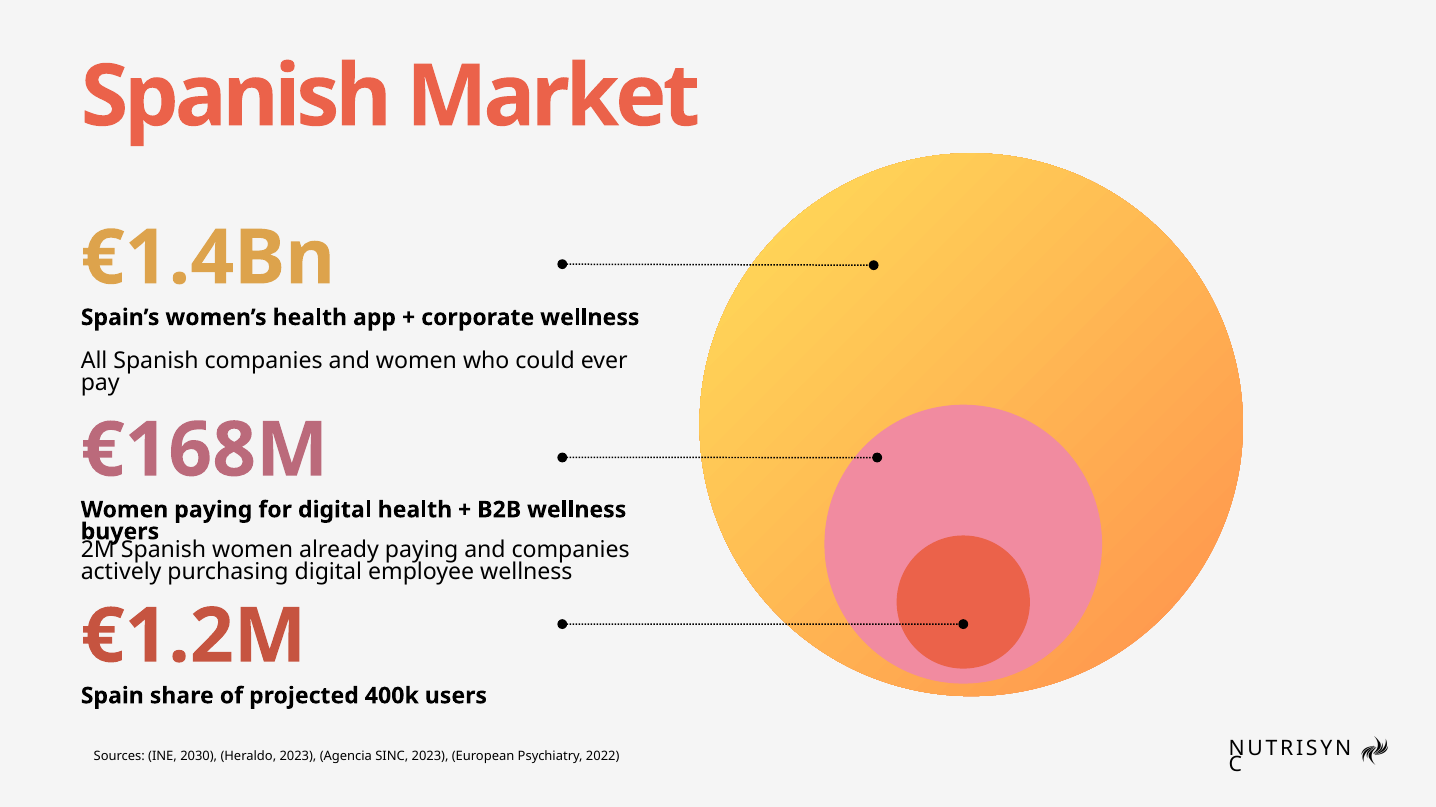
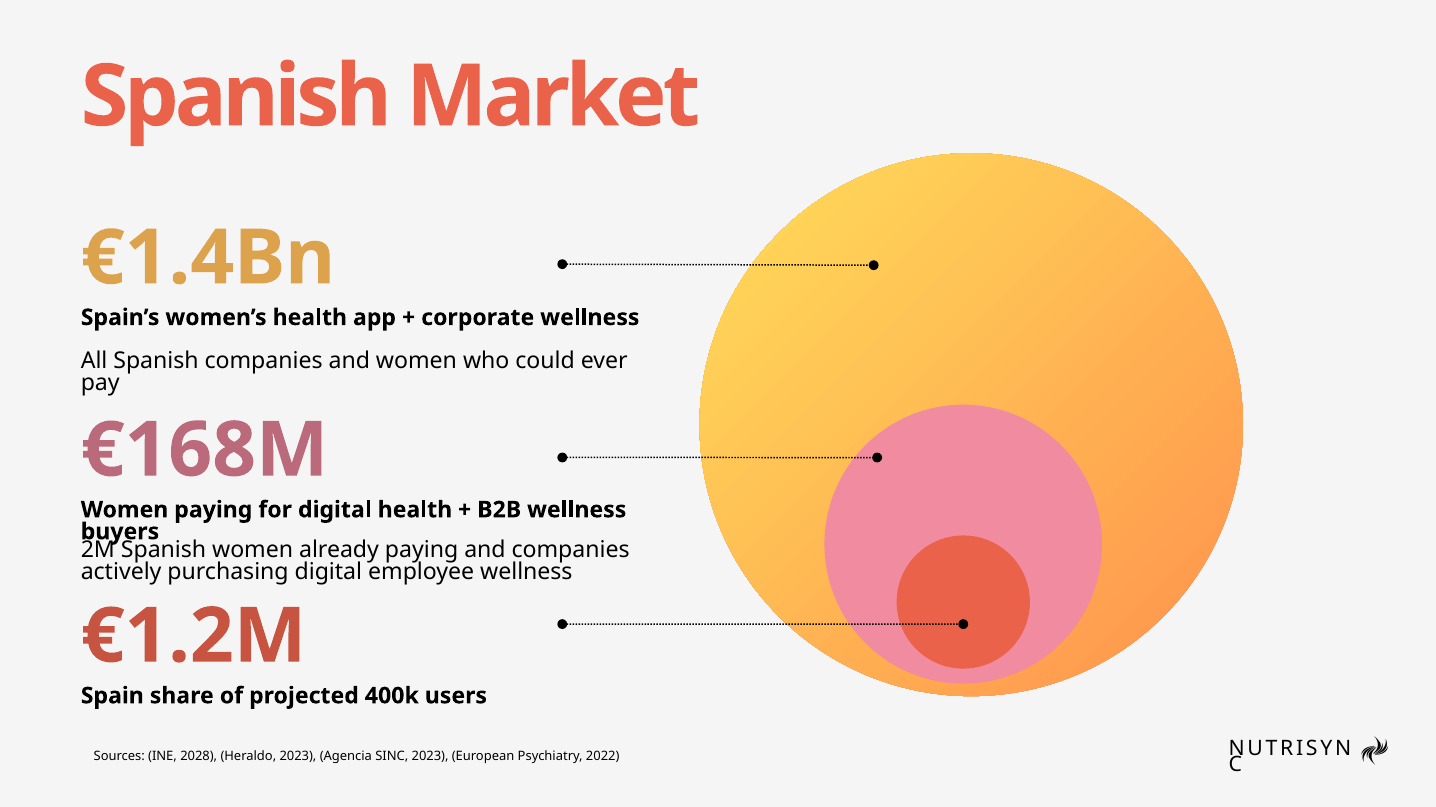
2030: 2030 -> 2028 (199, 756)
